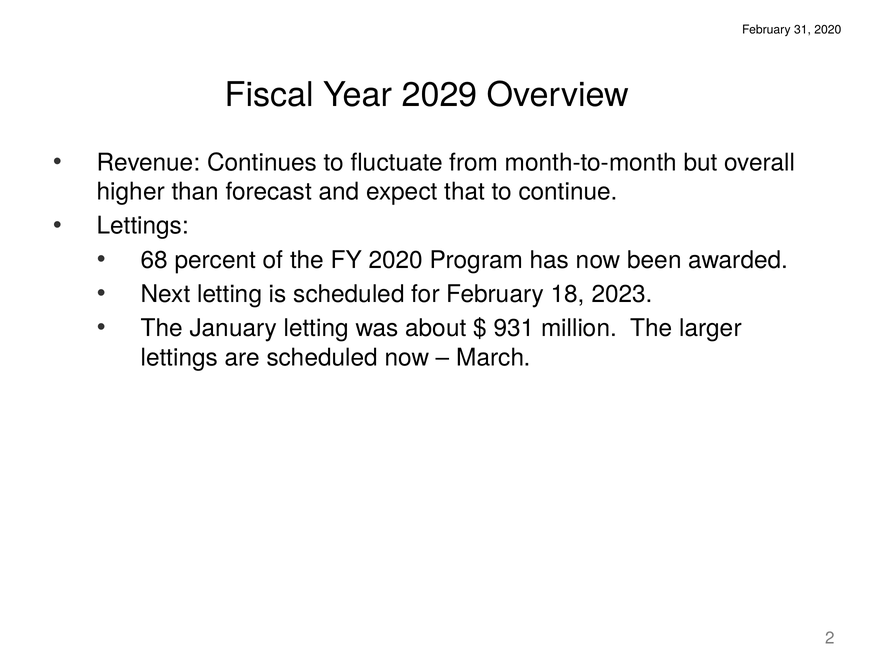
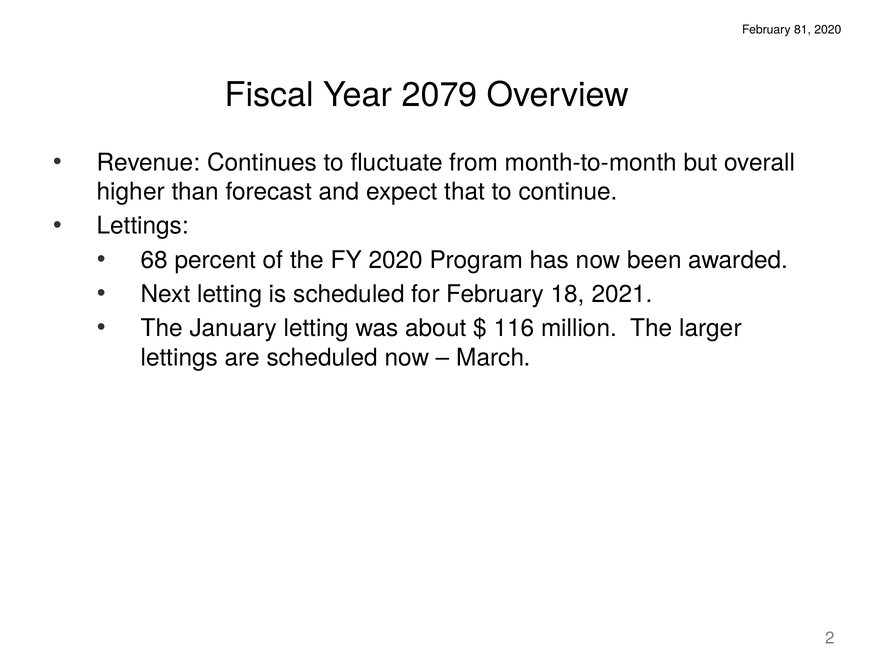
31: 31 -> 81 (803, 30)
2029: 2029 -> 2079 (440, 95)
2023: 2023 -> 2021 (622, 294)
931: 931 -> 116 (514, 328)
